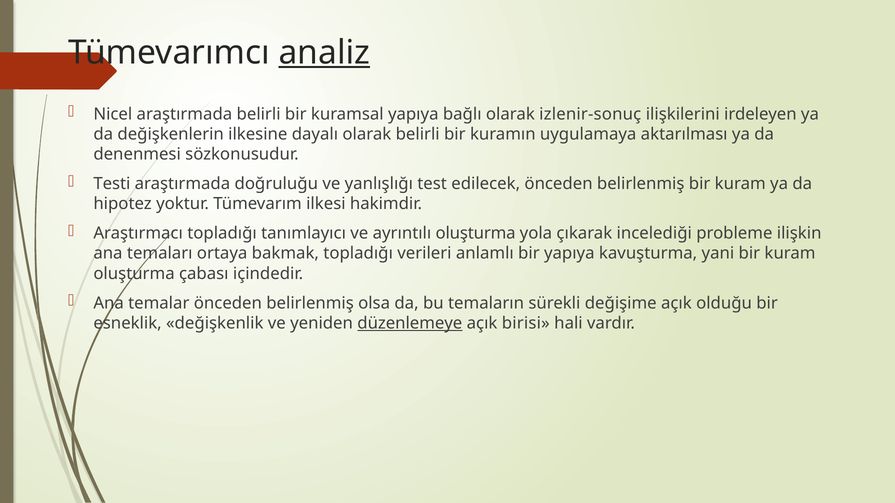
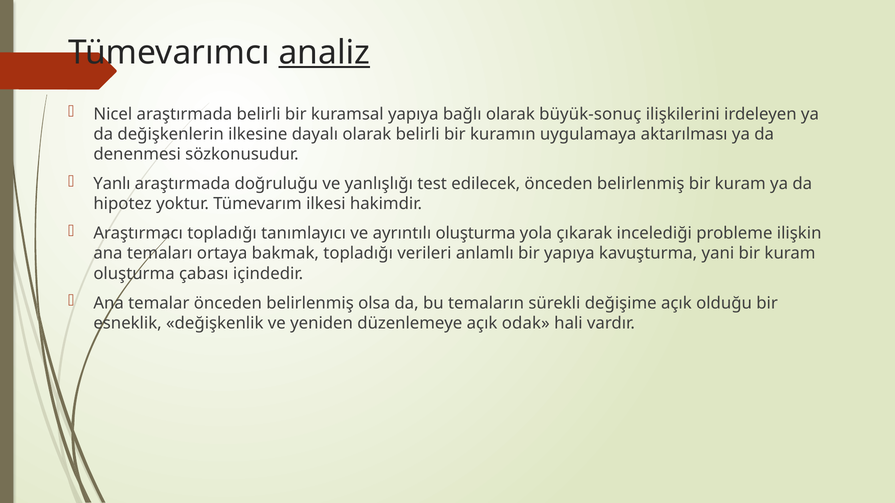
izlenir-sonuç: izlenir-sonuç -> büyük-sonuç (590, 114)
Testi: Testi -> Yanlı (112, 184)
düzenlemeye underline: present -> none (410, 323)
birisi: birisi -> odak (526, 323)
